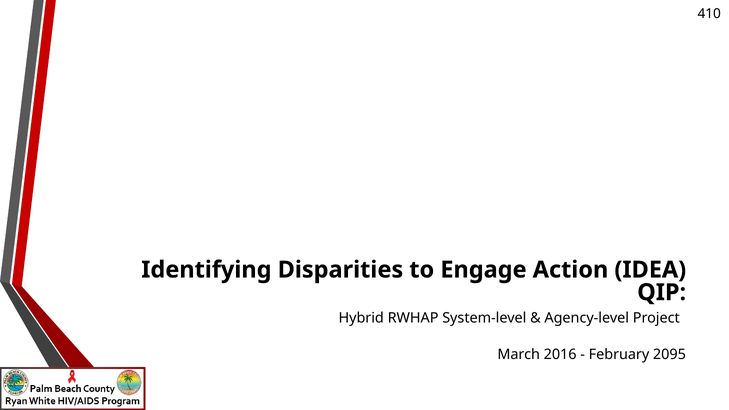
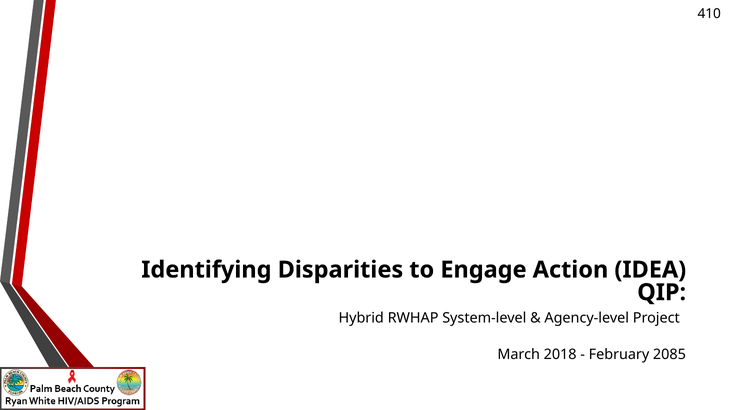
2016: 2016 -> 2018 (560, 354)
2095: 2095 -> 2085 (669, 354)
